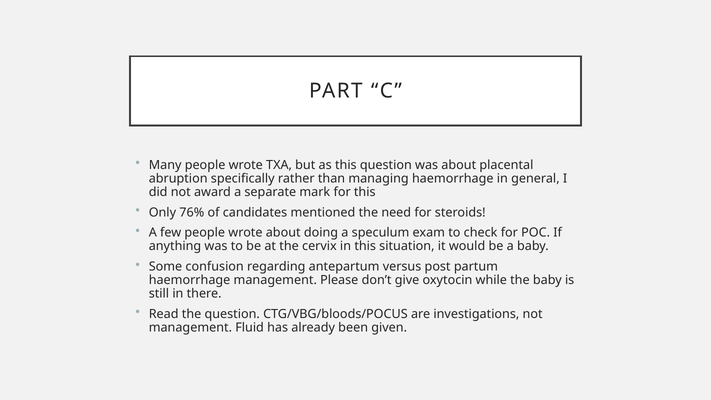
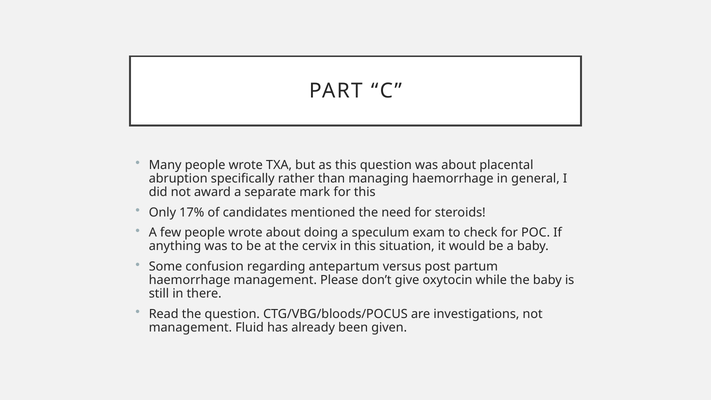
76%: 76% -> 17% (192, 212)
